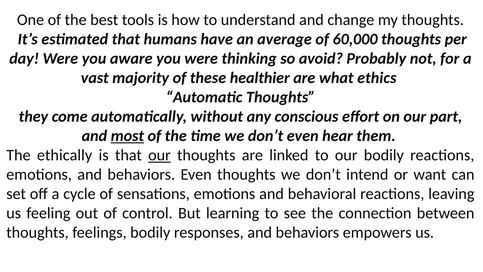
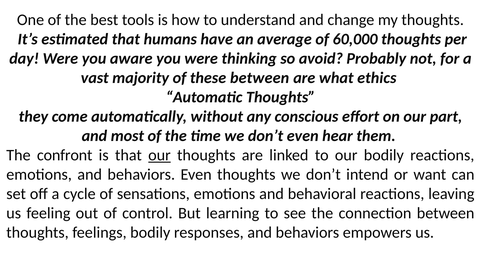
these healthier: healthier -> between (260, 78)
most underline: present -> none (127, 136)
ethically: ethically -> confront (65, 155)
